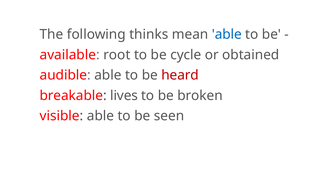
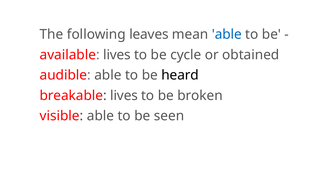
thinks: thinks -> leaves (149, 34)
available root: root -> lives (117, 55)
heard colour: red -> black (180, 75)
